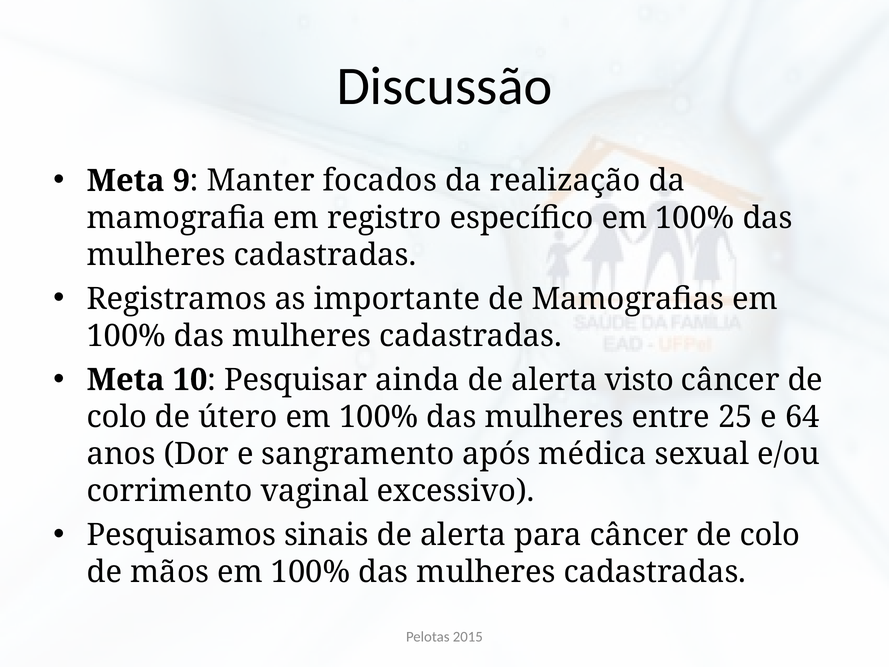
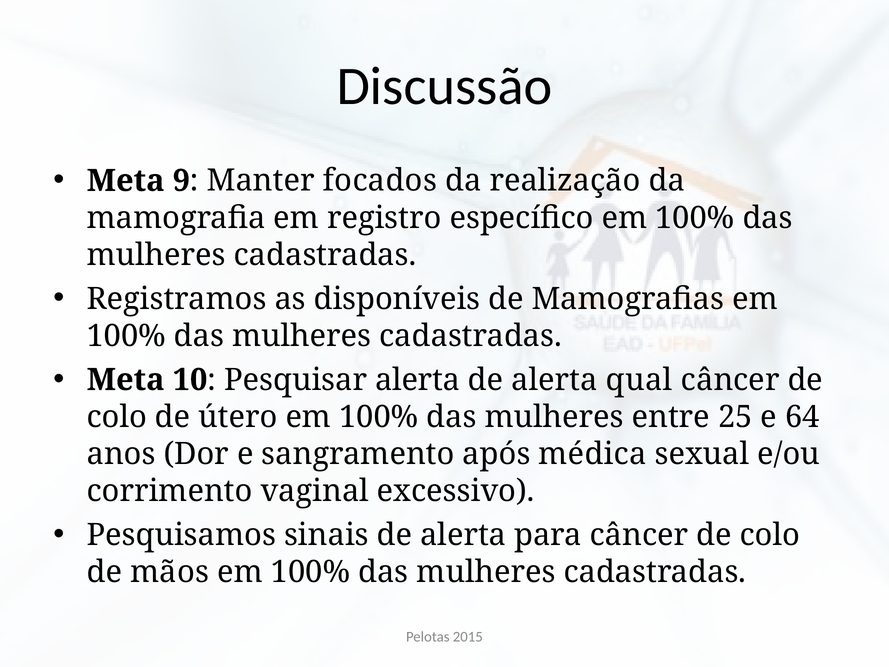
importante: importante -> disponíveis (397, 299)
Pesquisar ainda: ainda -> alerta (418, 380)
visto: visto -> qual (639, 380)
